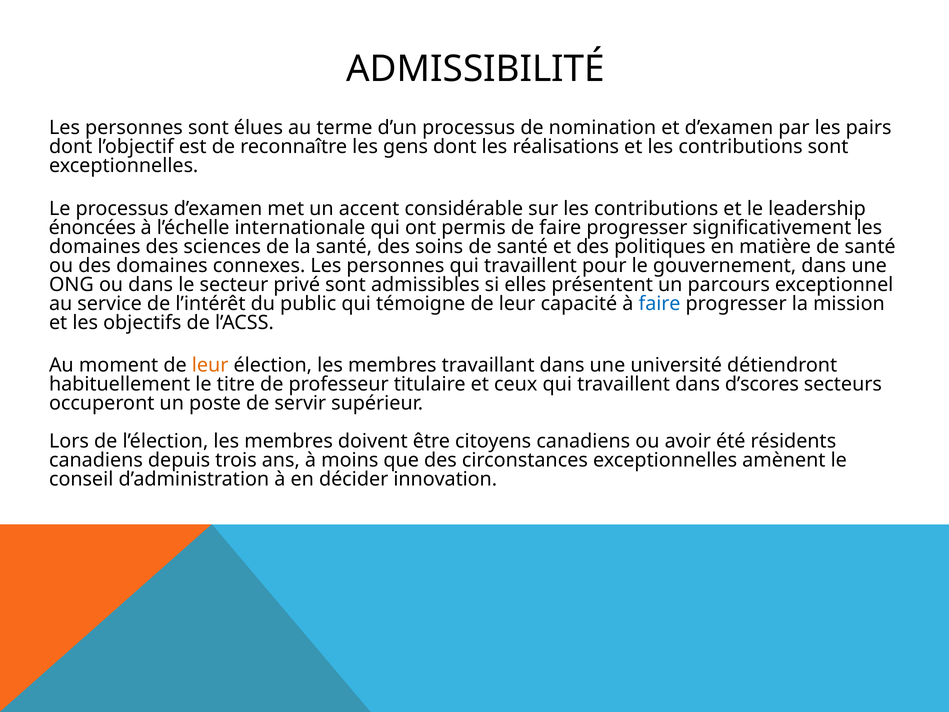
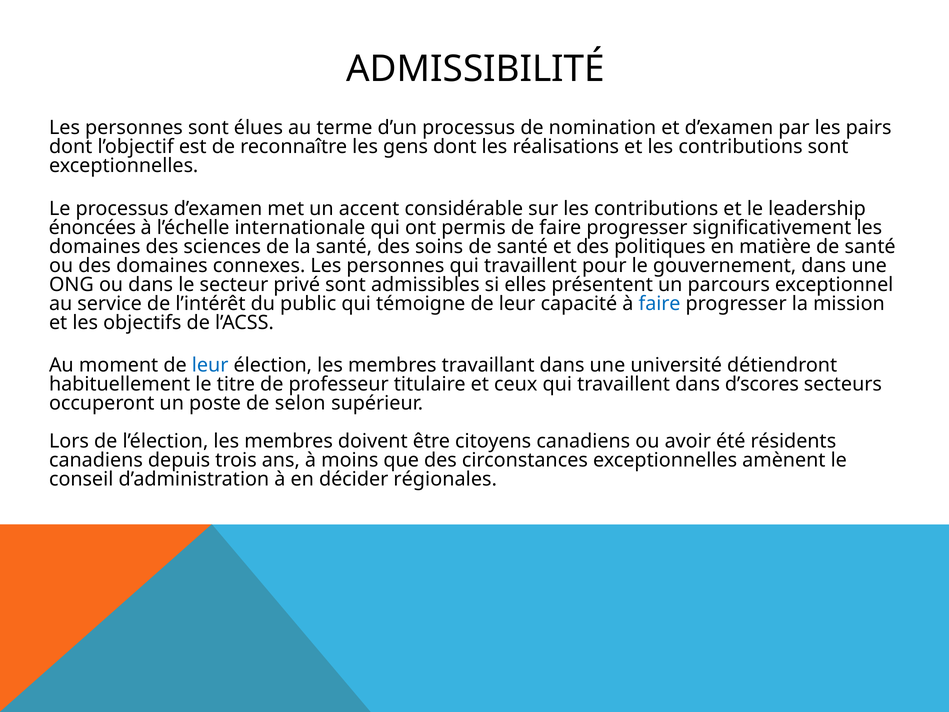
leur colour: orange -> blue (210, 365)
servir: servir -> selon (300, 403)
innovation: innovation -> régionales (445, 479)
